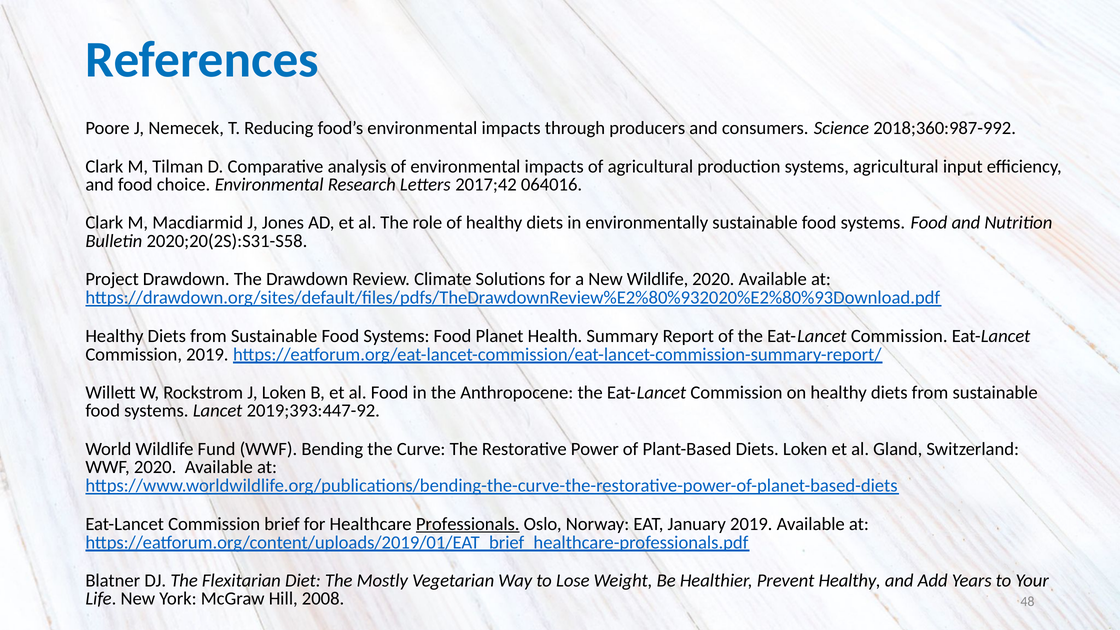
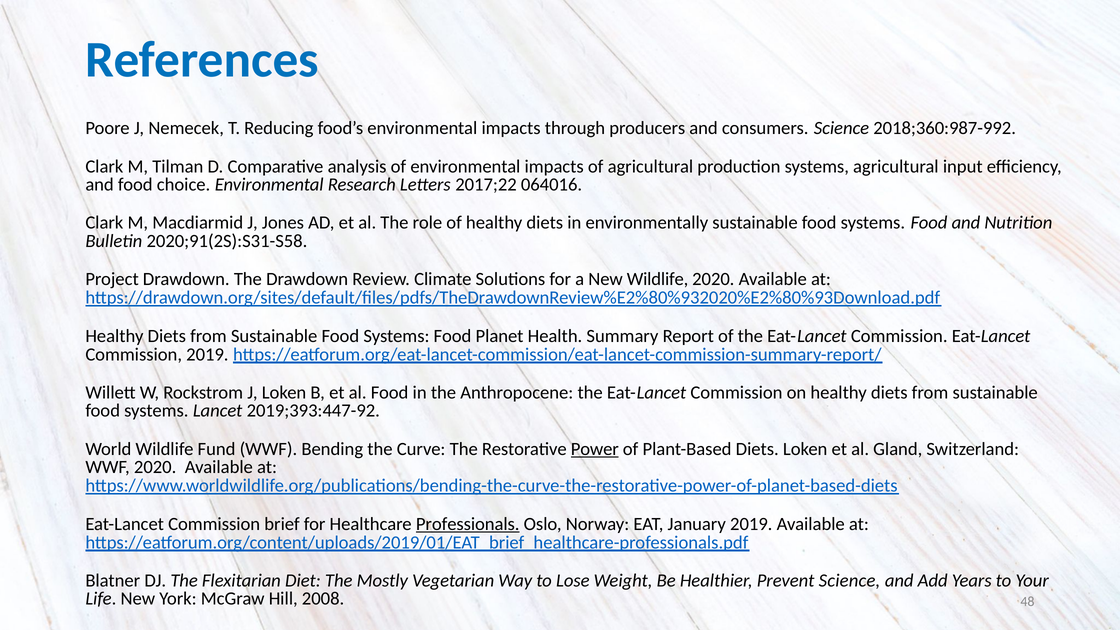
2017;42: 2017;42 -> 2017;22 (486, 185)
2020;20(2S):S31-S58: 2020;20(2S):S31-S58 -> 2020;91(2S):S31-S58 (227, 241)
Power underline: none -> present (595, 449)
Prevent Healthy: Healthy -> Science (849, 581)
